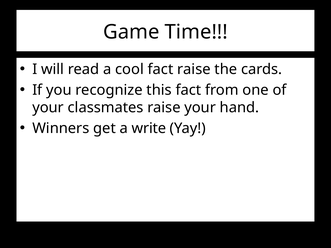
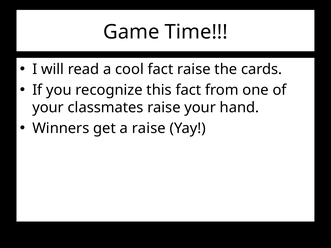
a write: write -> raise (149, 128)
